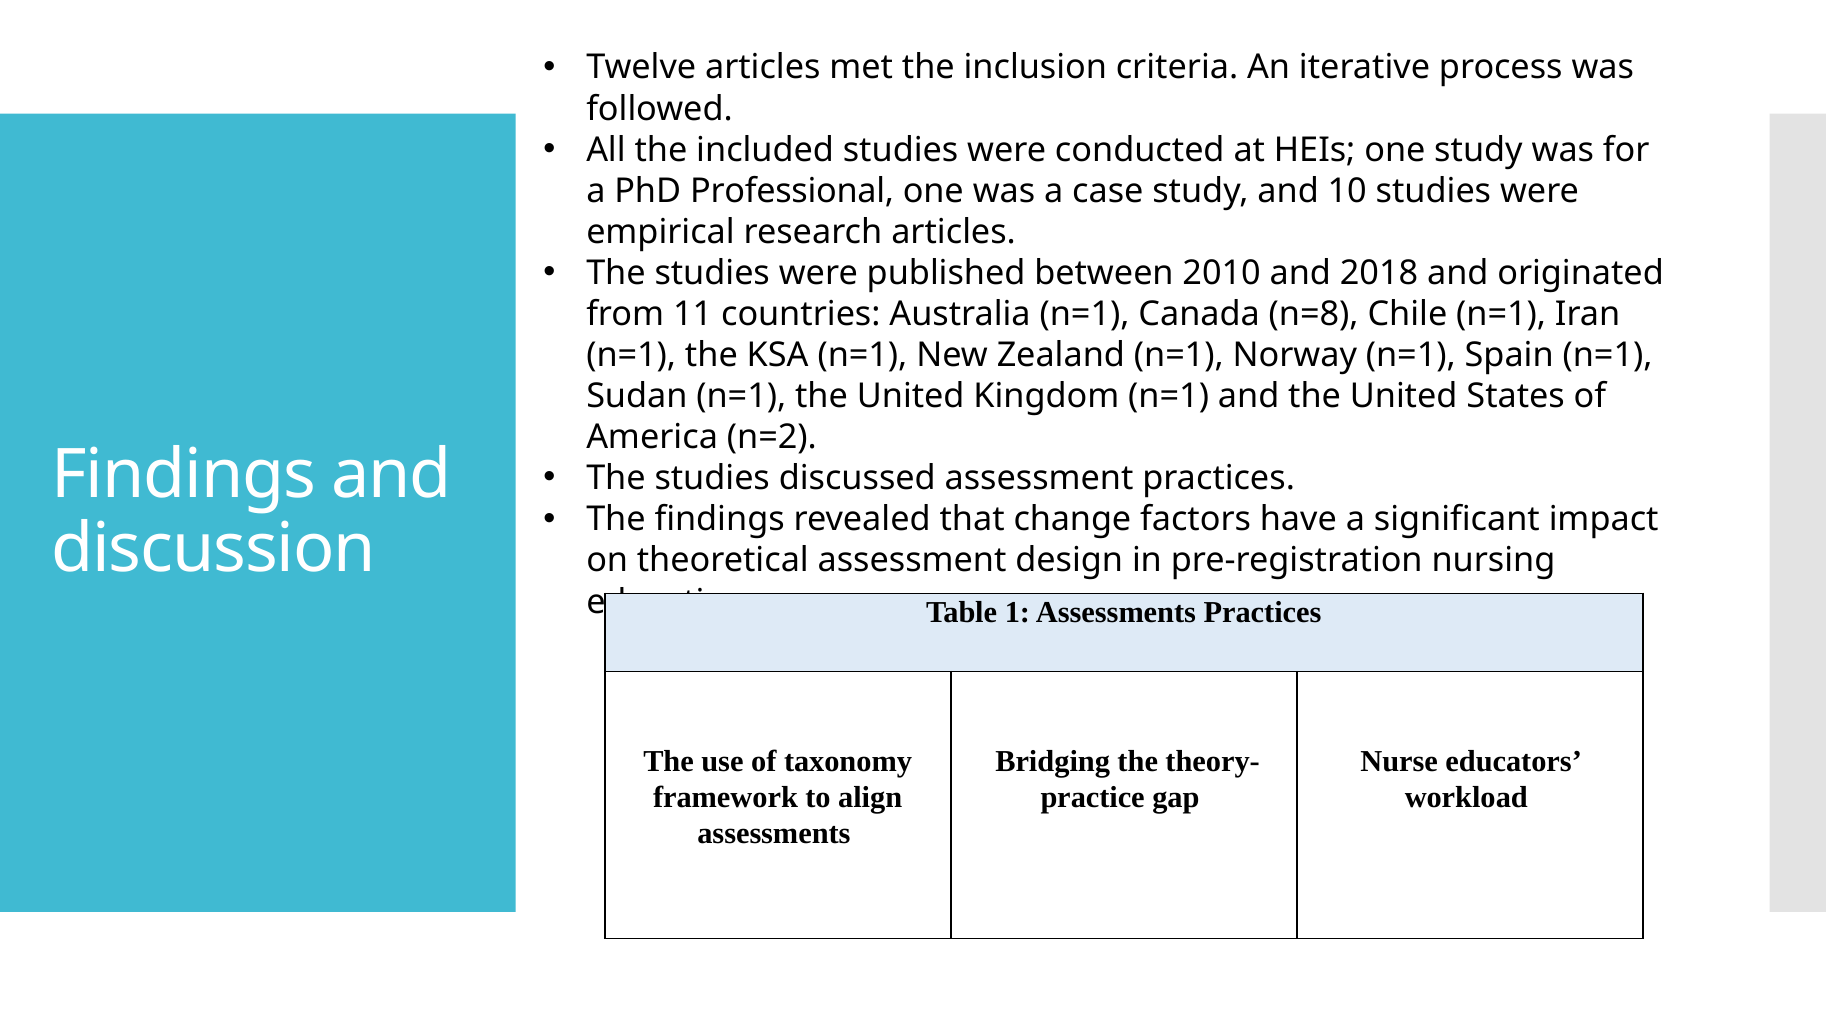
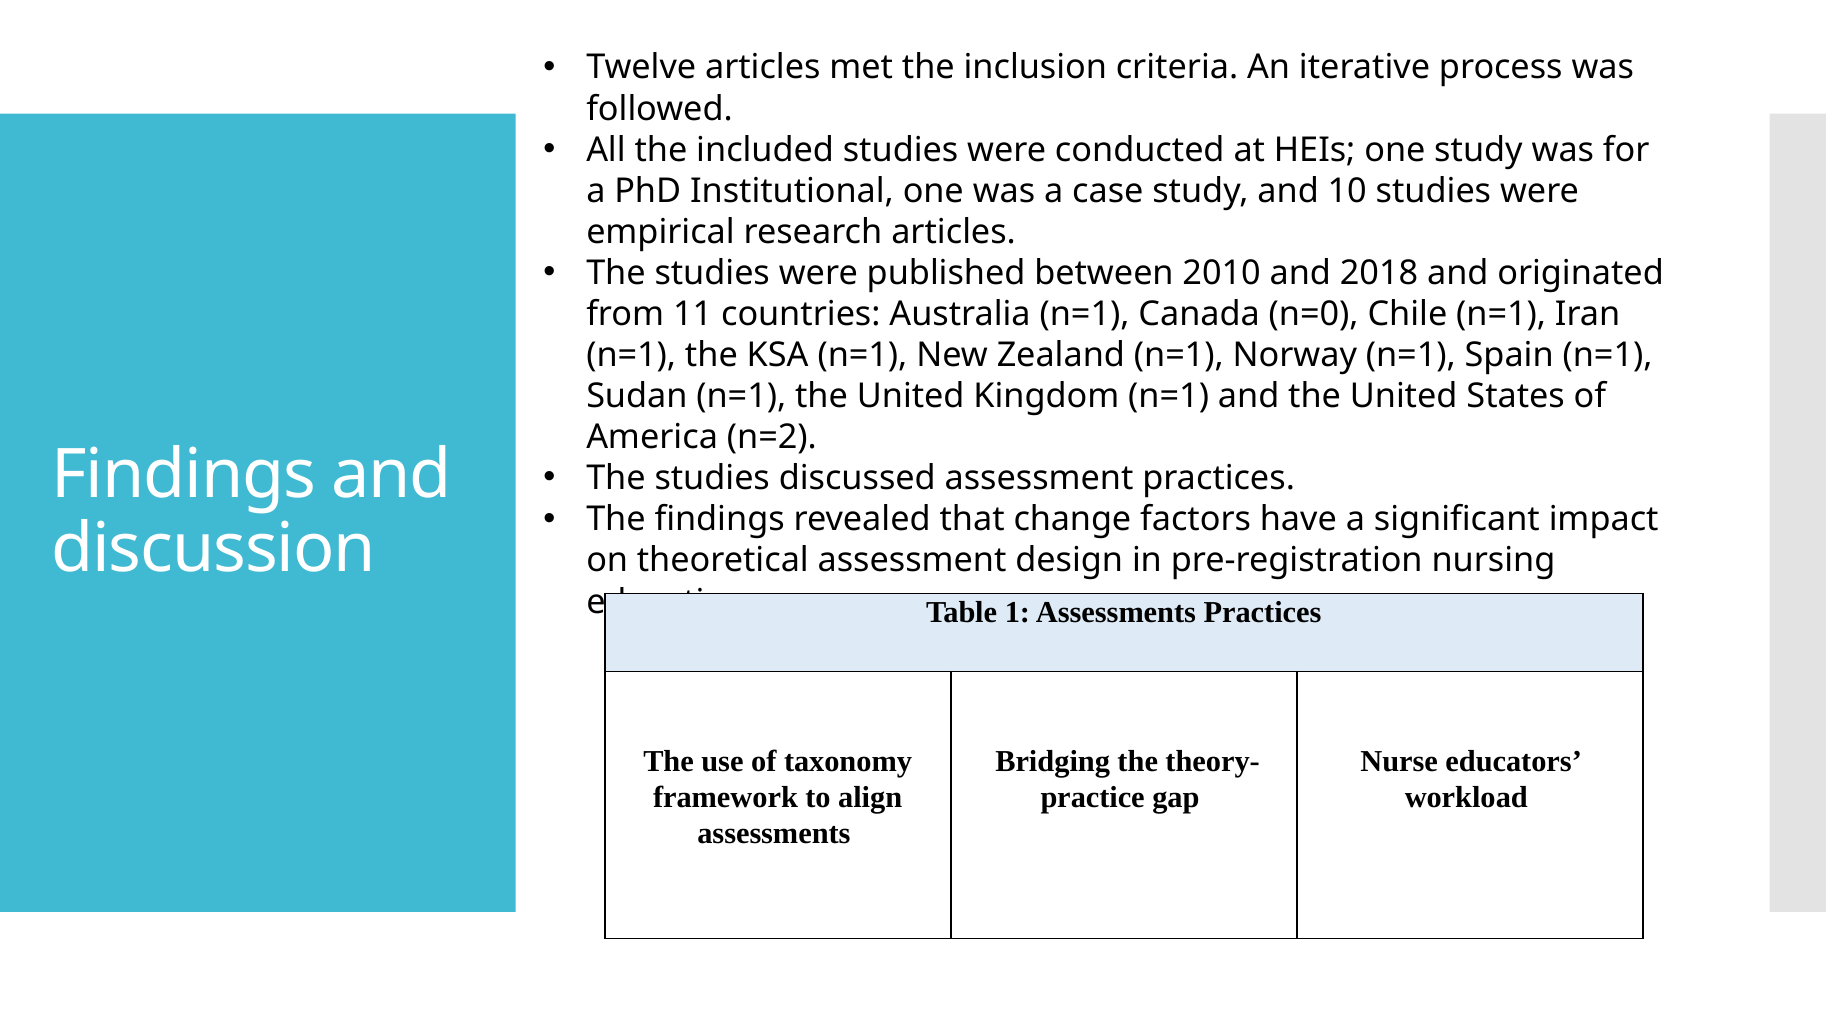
Professional: Professional -> Institutional (792, 191)
n=8: n=8 -> n=0 (1314, 314)
